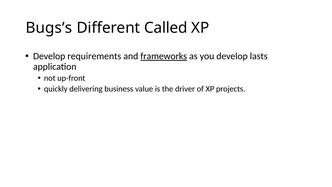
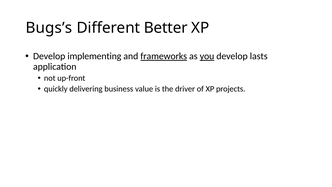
Called: Called -> Better (166, 28)
requirements: requirements -> implementing (94, 56)
you underline: none -> present (207, 56)
